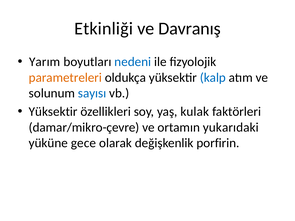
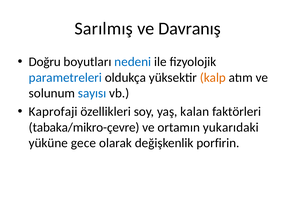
Etkinliği: Etkinliği -> Sarılmış (104, 29)
Yarım: Yarım -> Doğru (45, 62)
parametreleri colour: orange -> blue (65, 78)
kalp colour: blue -> orange (213, 78)
Yüksektir: Yüksektir -> Kaprofaji (53, 112)
kulak: kulak -> kalan (195, 112)
damar/mikro-çevre: damar/mikro-çevre -> tabaka/mikro-çevre (84, 127)
